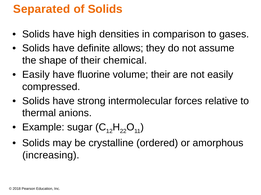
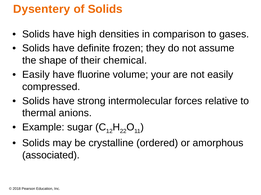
Separated: Separated -> Dysentery (42, 9)
allows: allows -> frozen (128, 48)
volume their: their -> your (161, 75)
increasing: increasing -> associated (51, 156)
